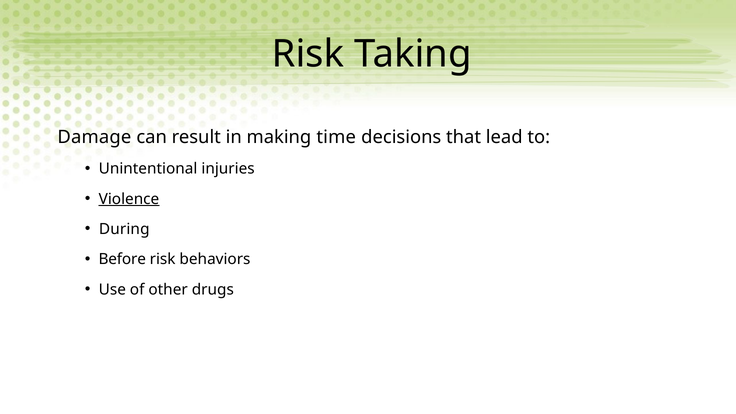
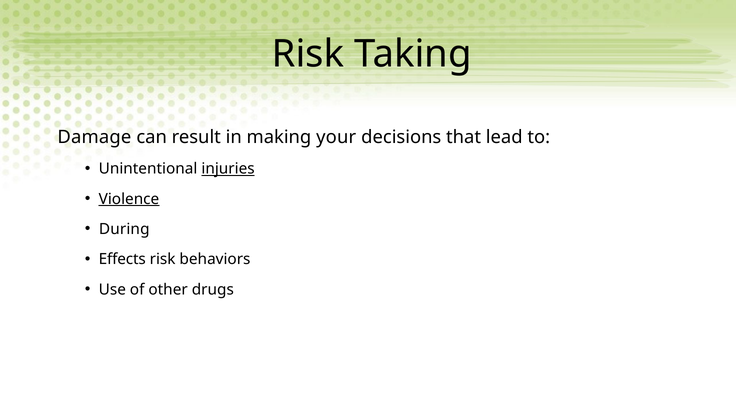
time: time -> your (336, 137)
injuries underline: none -> present (228, 169)
Before: Before -> Effects (122, 259)
